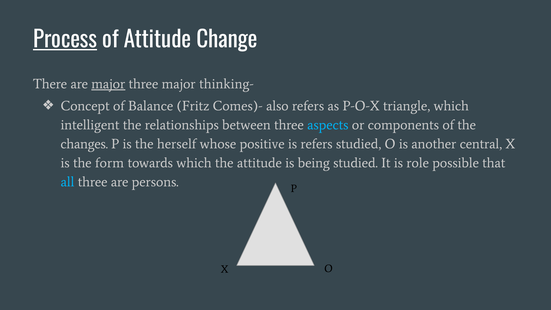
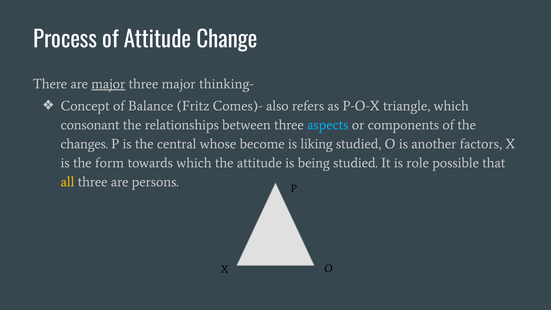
Process underline: present -> none (65, 40)
intelligent: intelligent -> consonant (90, 125)
herself: herself -> central (177, 144)
positive: positive -> become (262, 144)
is refers: refers -> liking (317, 144)
central: central -> factors (481, 144)
all colour: light blue -> yellow (67, 182)
